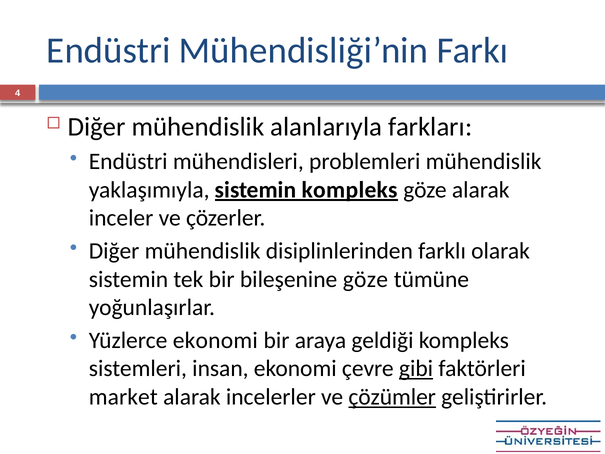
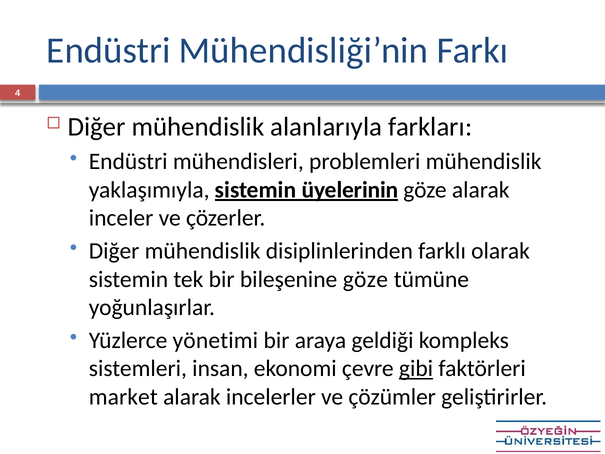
sistemin kompleks: kompleks -> üyelerinin (350, 190)
Yüzlerce ekonomi: ekonomi -> yönetimi (215, 340)
çözümler underline: present -> none (392, 397)
